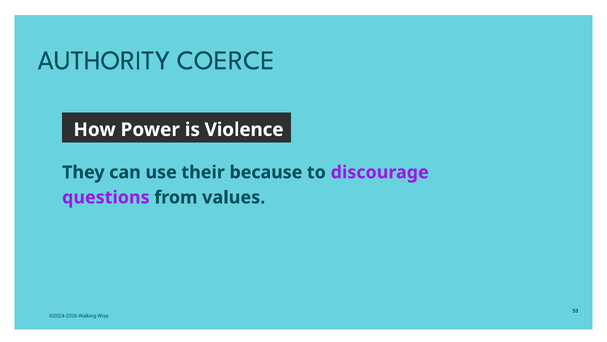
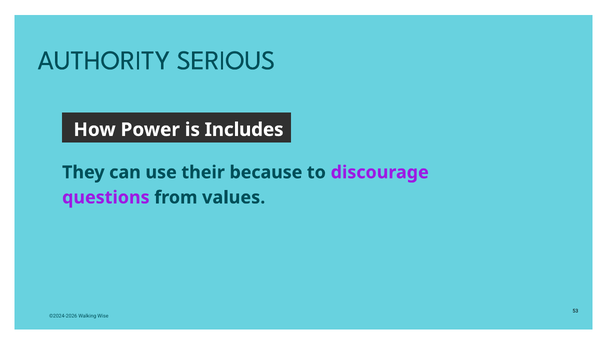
COERCE: COERCE -> SERIOUS (226, 60)
Violence: Violence -> Includes (244, 129)
